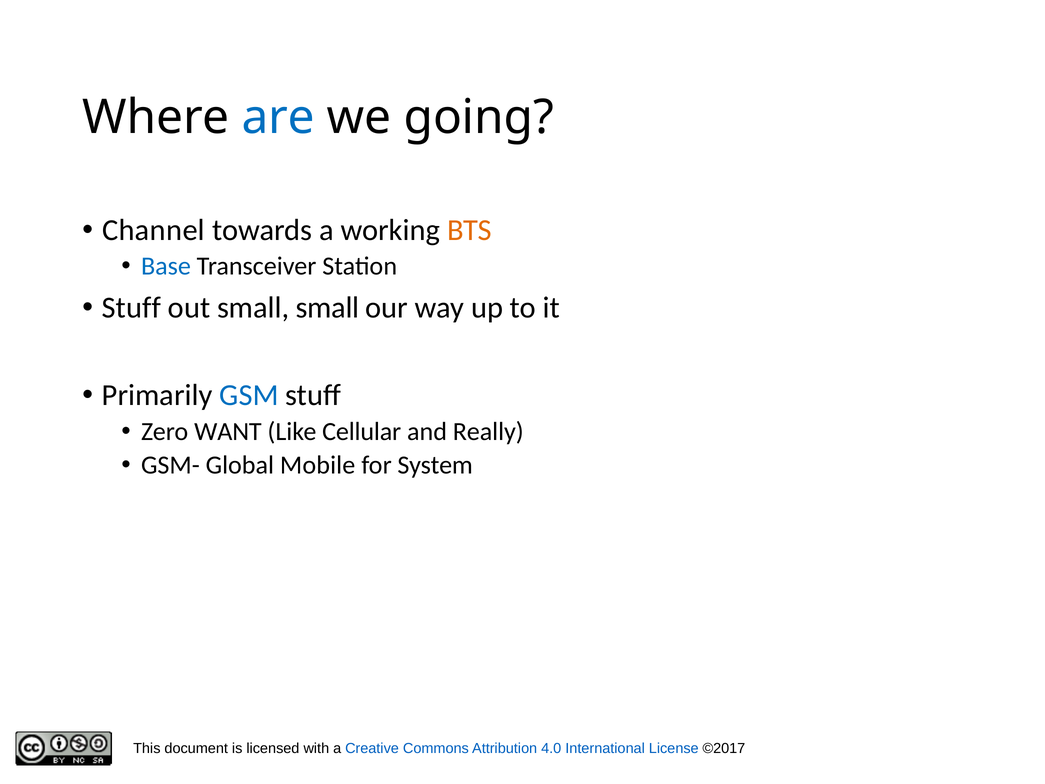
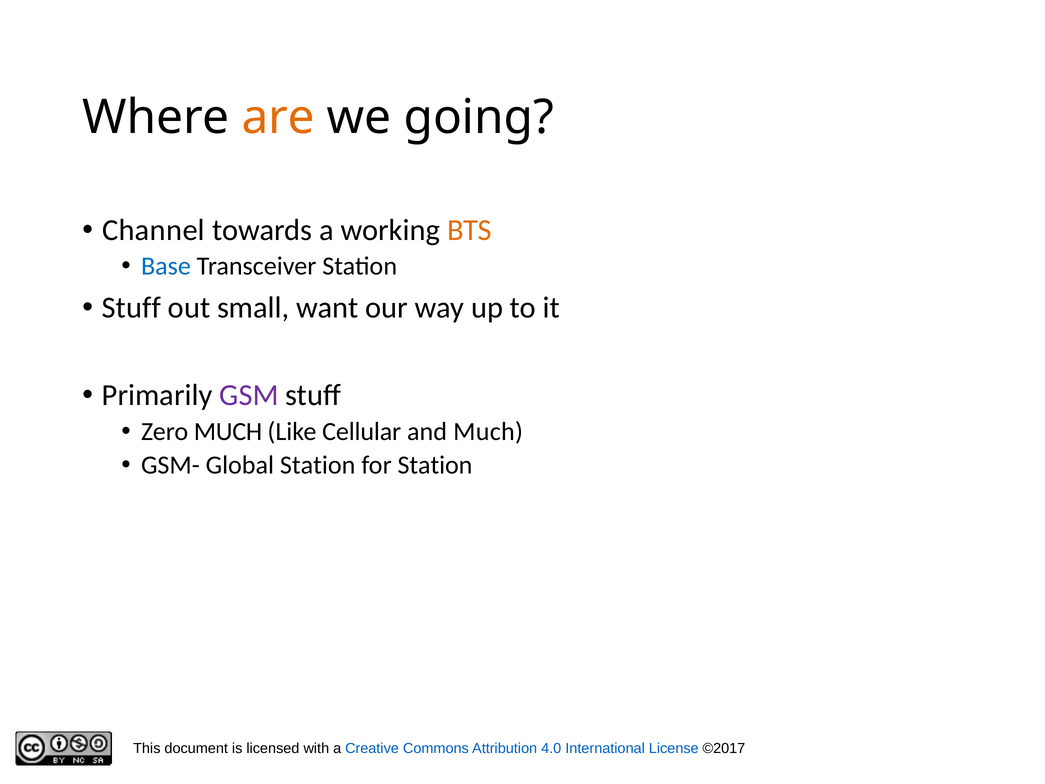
are colour: blue -> orange (278, 117)
small small: small -> want (327, 308)
GSM colour: blue -> purple (249, 395)
Zero WANT: WANT -> MUCH (228, 431)
and Really: Really -> Much (488, 431)
Global Mobile: Mobile -> Station (318, 465)
for System: System -> Station (435, 465)
